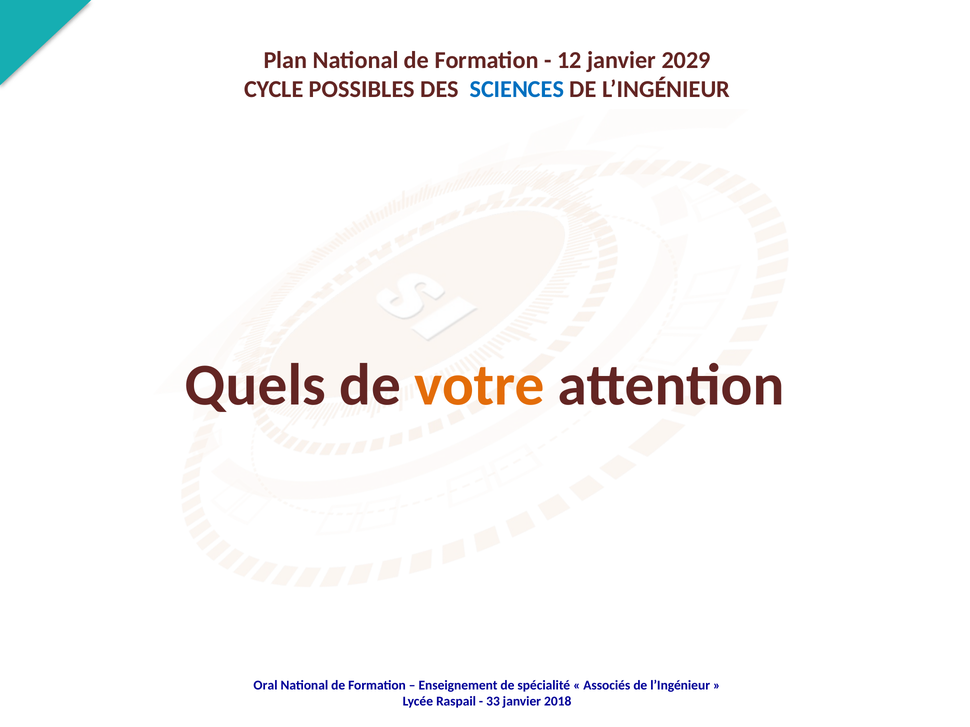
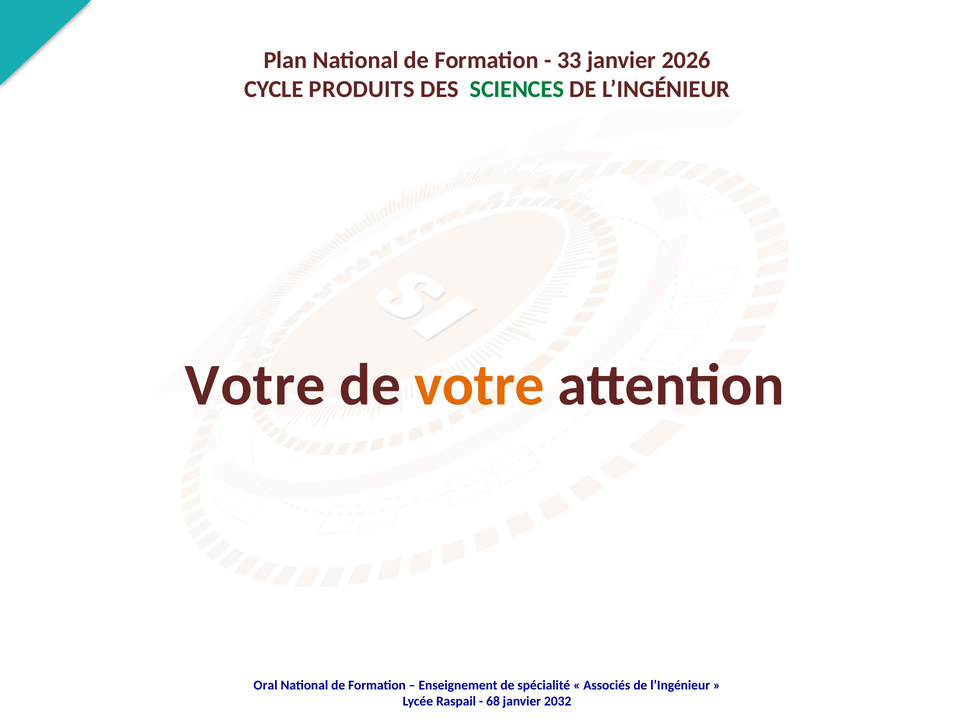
12: 12 -> 33 (569, 60)
2029: 2029 -> 2026 (686, 60)
POSSIBLES: POSSIBLES -> PRODUITS (362, 89)
SCIENCES colour: blue -> green (517, 89)
Quels: Quels -> Votre (255, 385)
33: 33 -> 68 (493, 702)
2018: 2018 -> 2032 (558, 702)
